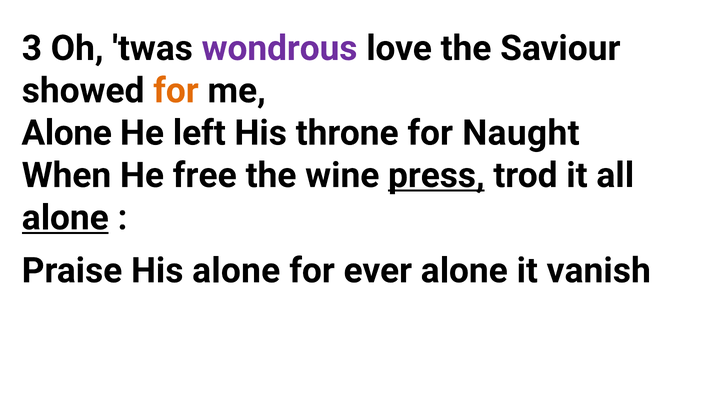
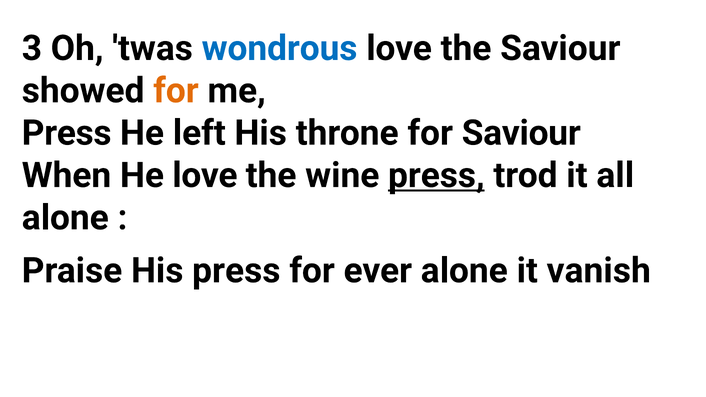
wondrous colour: purple -> blue (280, 48)
Alone: Alone -> Press (67, 133)
for Naught: Naught -> Saviour (521, 133)
He free: free -> love (205, 175)
alone underline: present -> none (65, 218)
His alone: alone -> press (236, 271)
